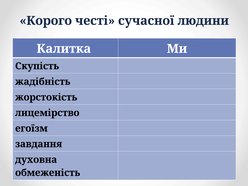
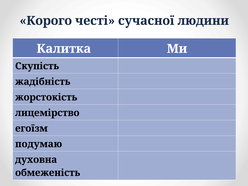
завдання: завдання -> подумаю (39, 144)
